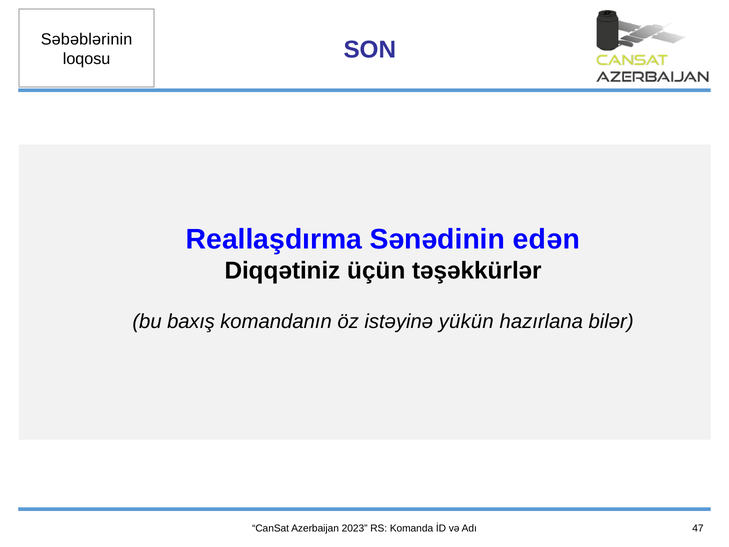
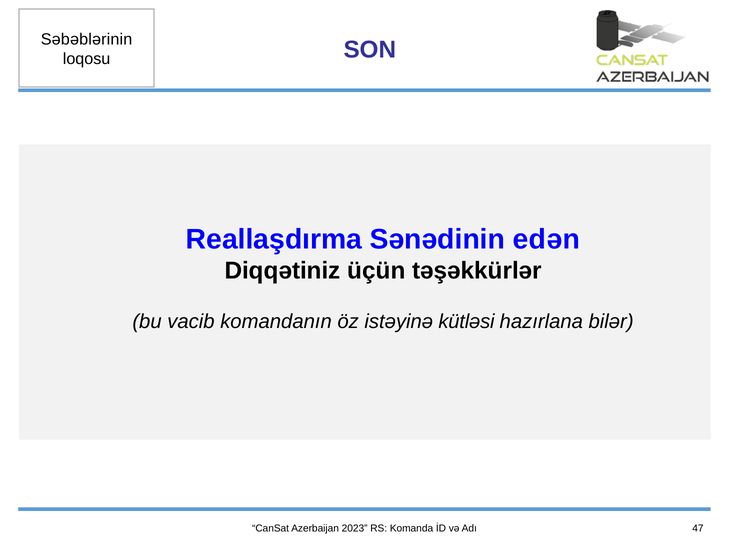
baxış: baxış -> vacib (191, 321)
yükün: yükün -> kütləsi (466, 321)
